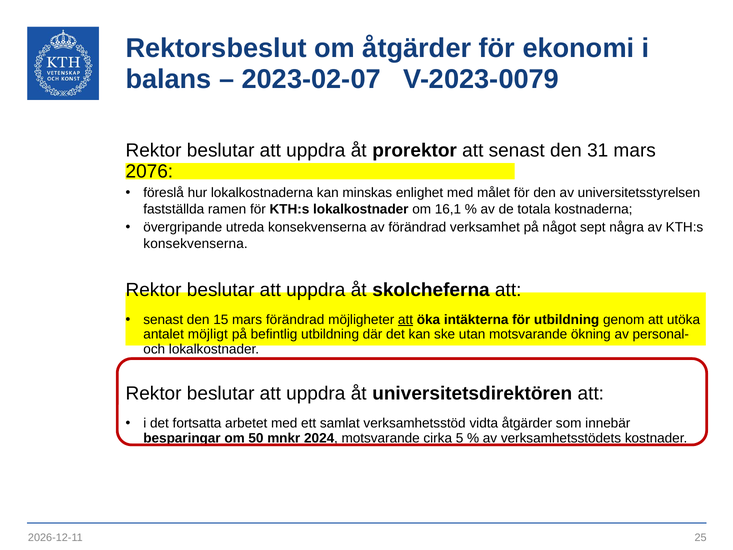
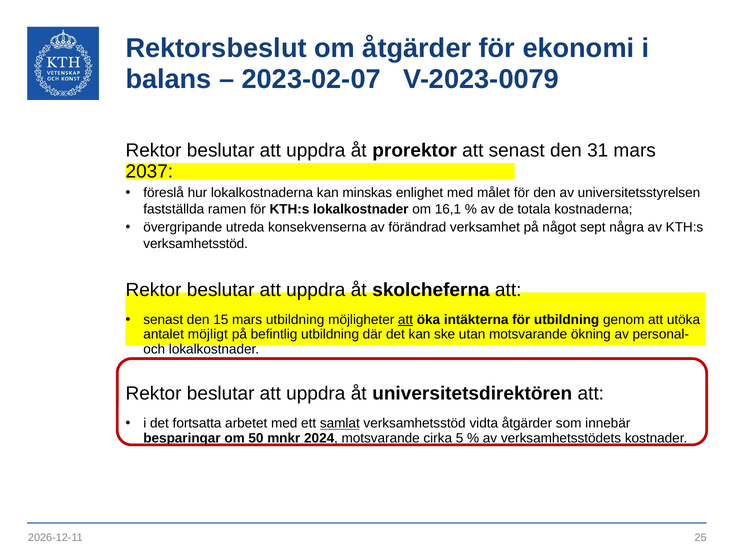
2076: 2076 -> 2037 (149, 171)
konsekvenserna: konsekvenserna -> verksamhetsstöd (196, 244)
mars förändrad: förändrad -> utbildning (295, 320)
samlat underline: none -> present (340, 423)
